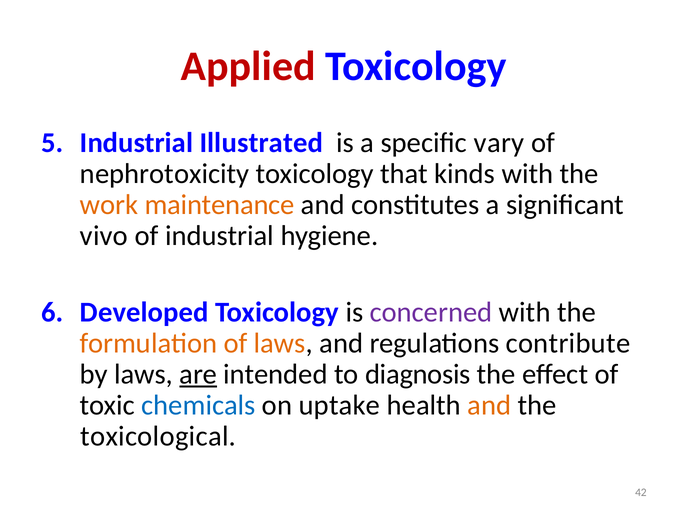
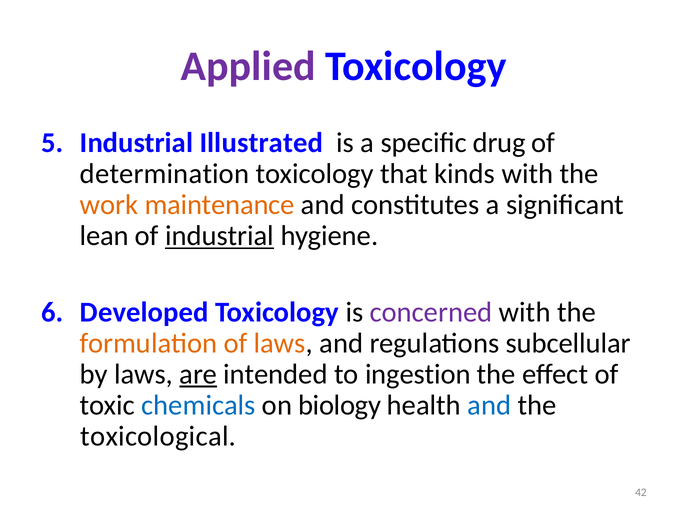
Applied colour: red -> purple (248, 67)
vary: vary -> drug (499, 143)
nephrotoxicity: nephrotoxicity -> determination (165, 174)
vivo: vivo -> lean (104, 236)
industrial underline: none -> present (220, 236)
contribute: contribute -> subcellular (568, 343)
diagnosis: diagnosis -> ingestion (418, 374)
uptake: uptake -> biology (340, 405)
and colour: orange -> blue (489, 405)
